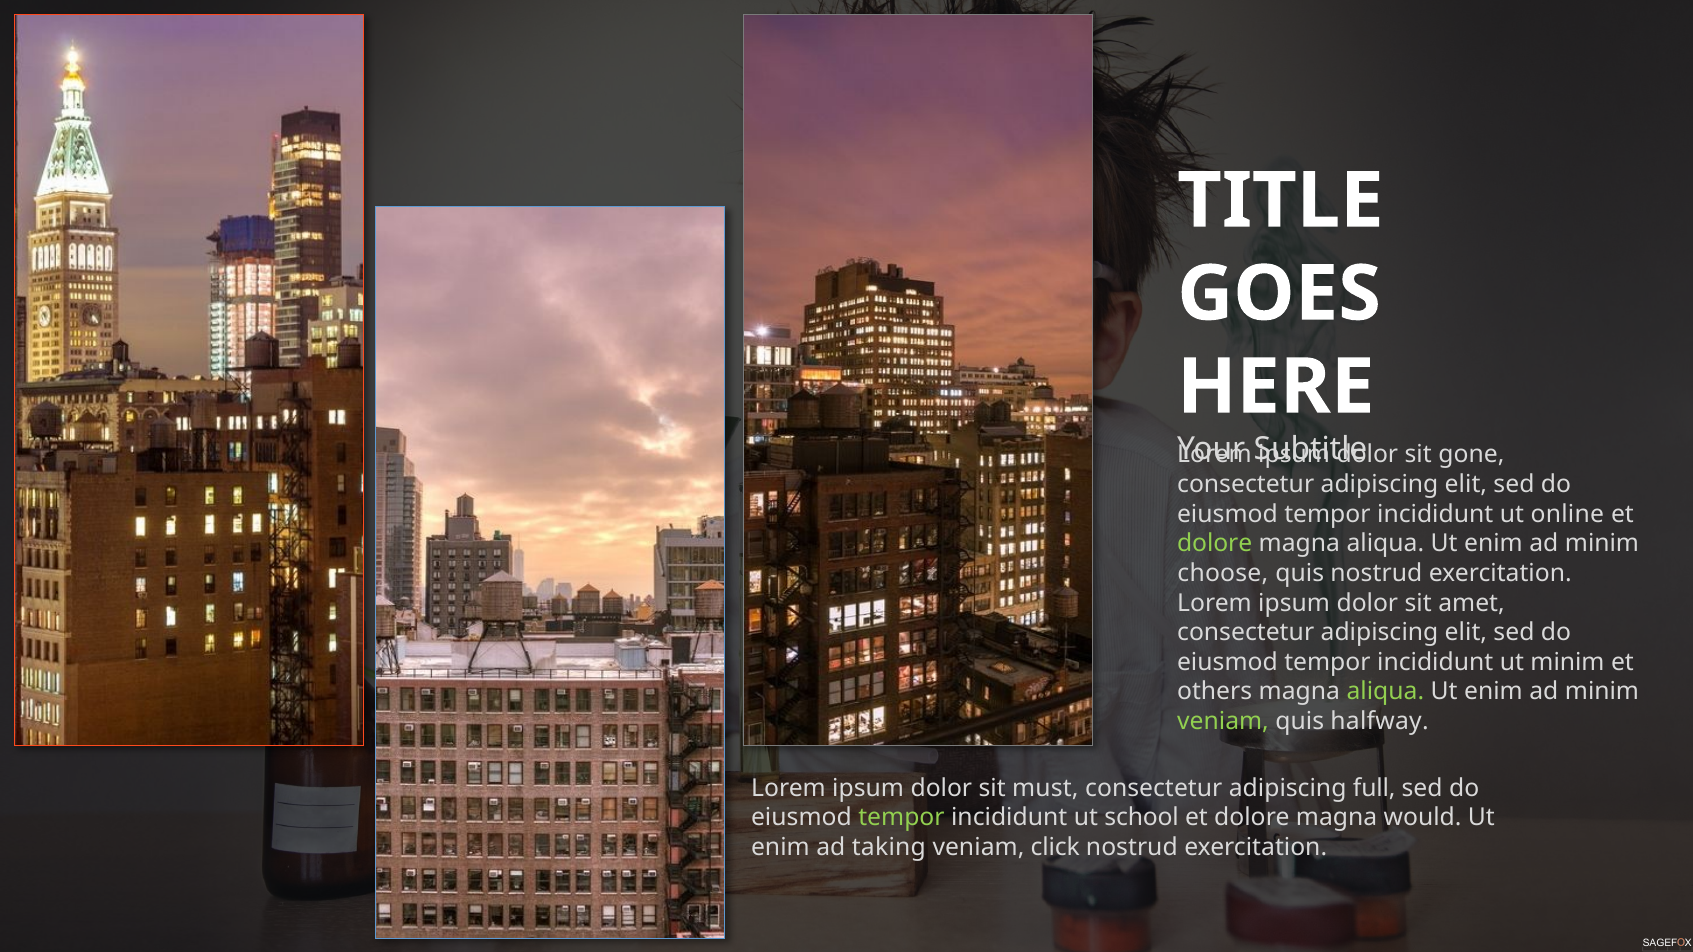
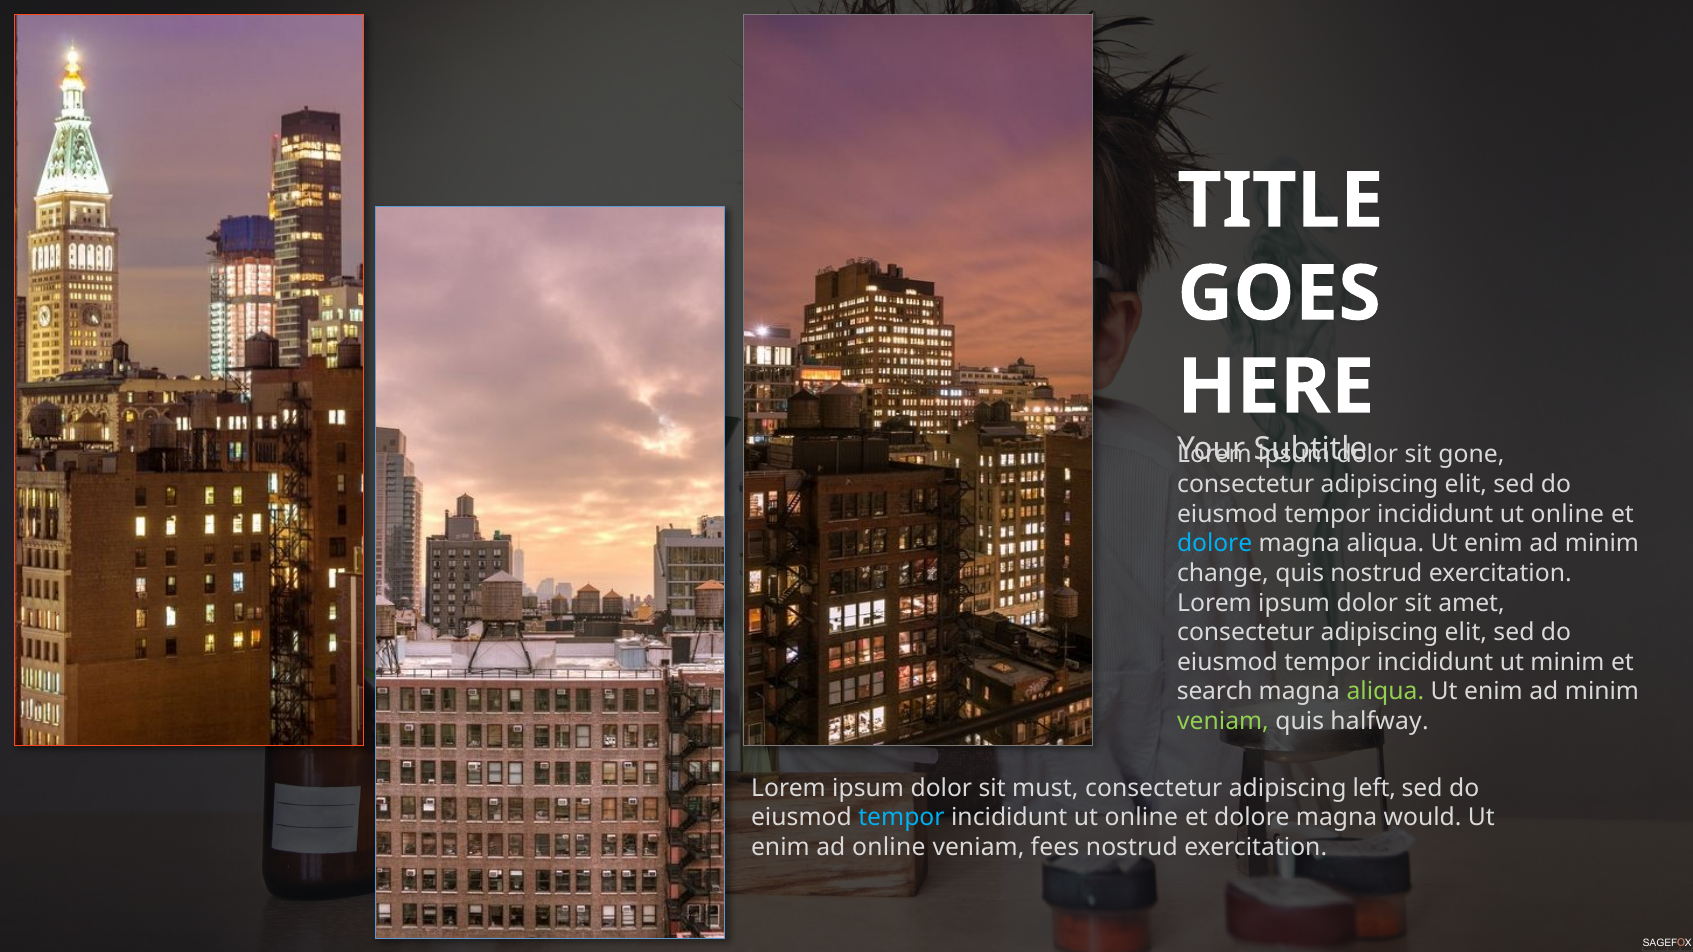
dolore colour: light green -> light blue (1215, 544)
choose: choose -> change (1223, 573)
others: others -> search (1215, 692)
full: full -> left (1374, 788)
tempor colour: light green -> light blue (901, 818)
school: school -> online (1141, 818)
ad taking: taking -> online (889, 848)
click: click -> fees (1055, 848)
